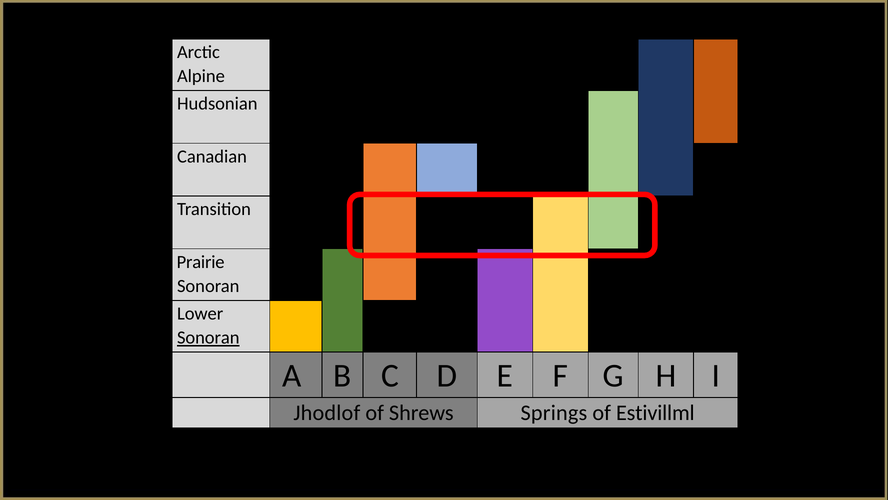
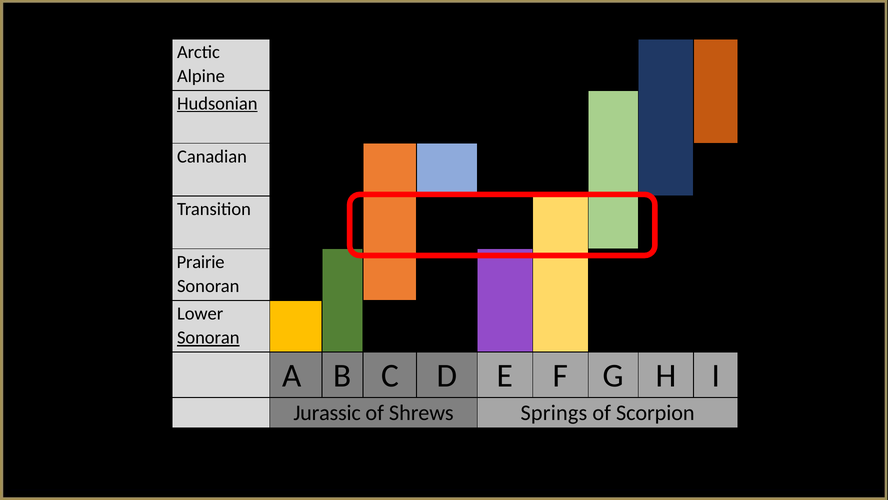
Hudsonian underline: none -> present (217, 104)
Jhodlof: Jhodlof -> Jurassic (327, 413)
Estivillml: Estivillml -> Scorpion (655, 413)
